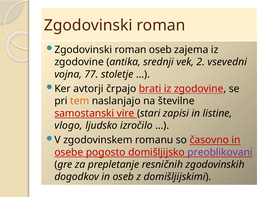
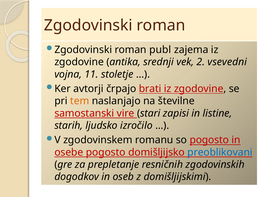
roman oseb: oseb -> publ (160, 50)
77: 77 -> 11 (91, 74)
vlogo: vlogo -> starih (69, 126)
so časovno: časovno -> pogosto (209, 140)
preoblikovani colour: purple -> blue (220, 152)
